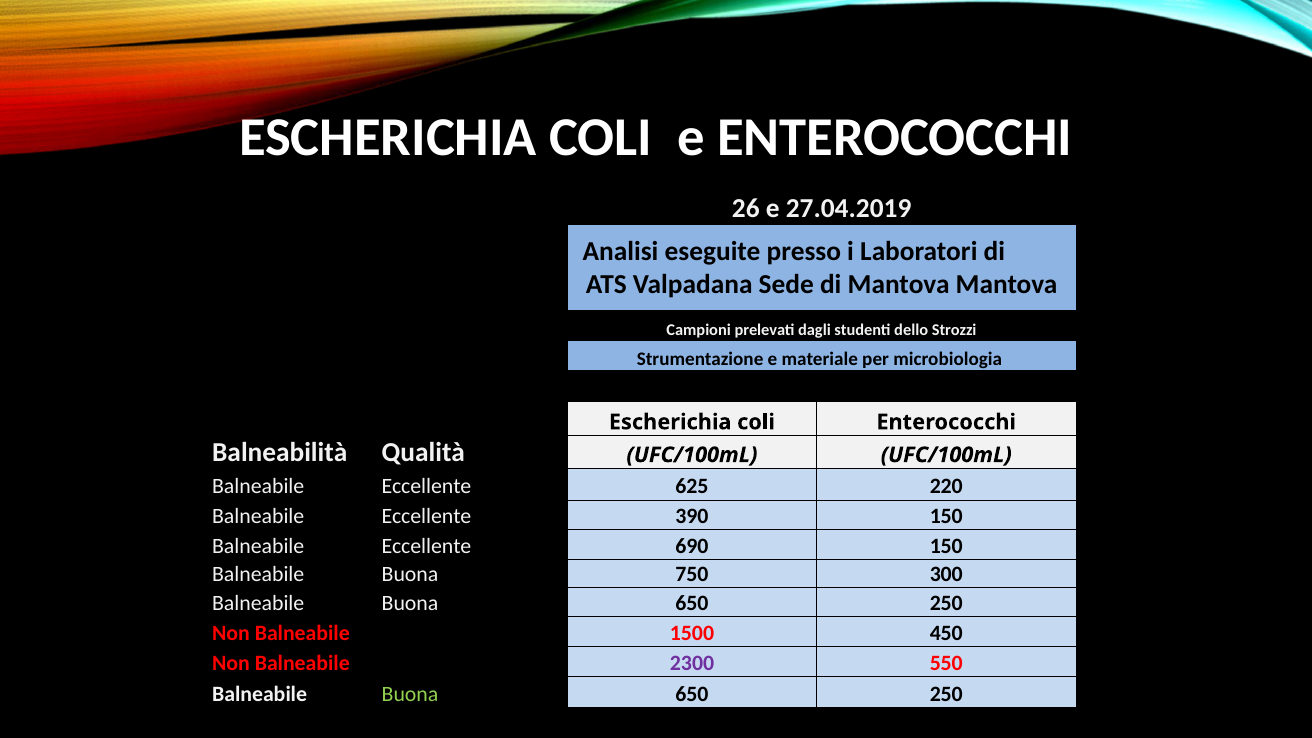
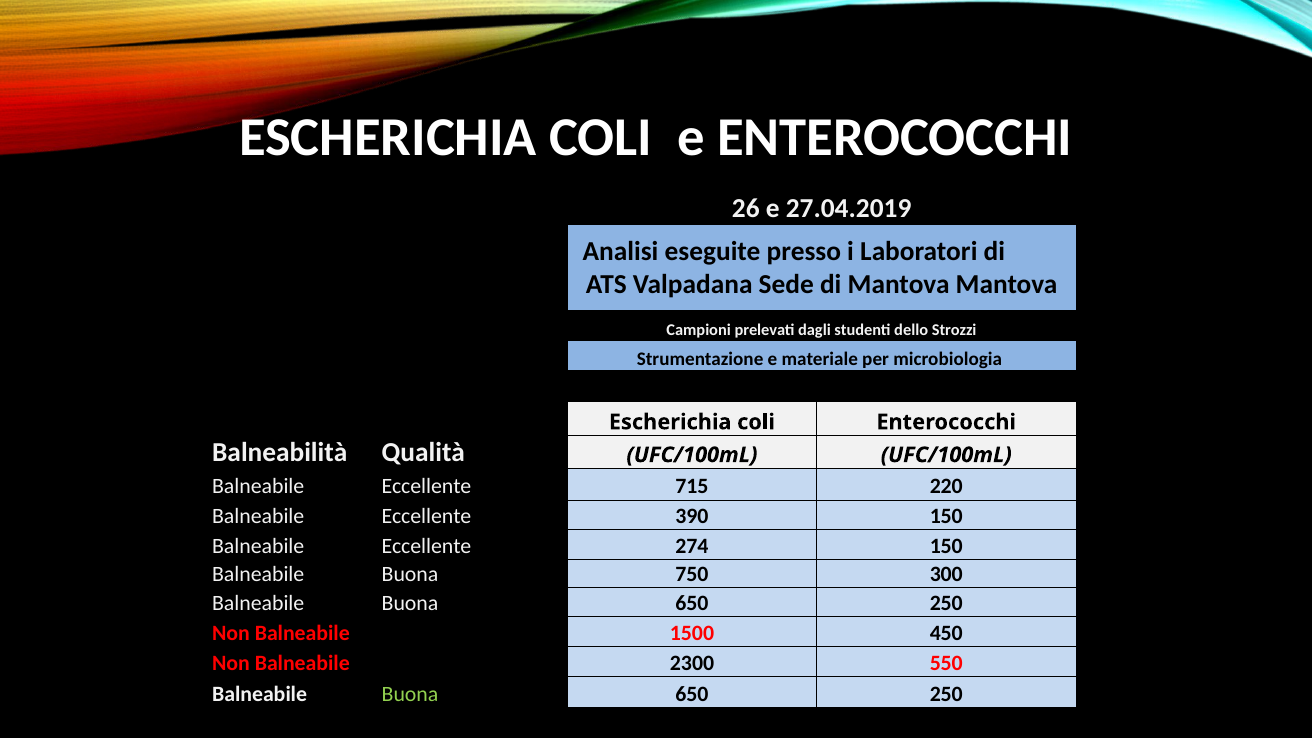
625: 625 -> 715 (692, 487)
690: 690 -> 274 (692, 546)
2300 colour: purple -> black (692, 663)
